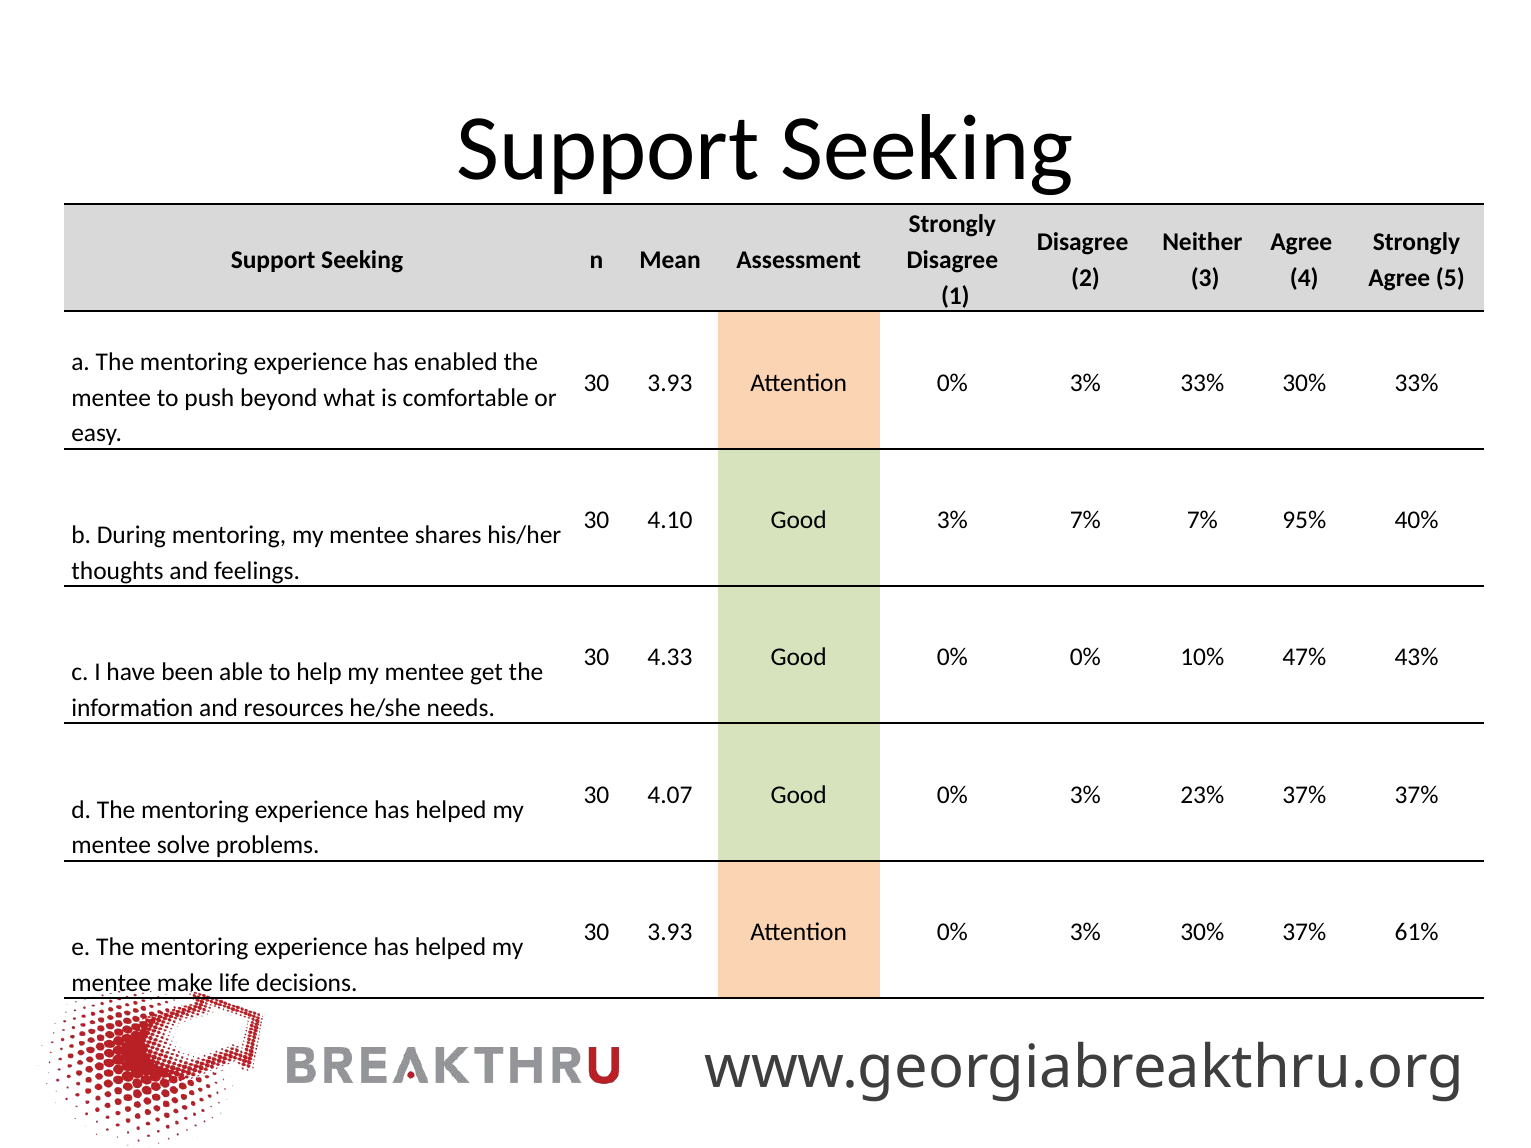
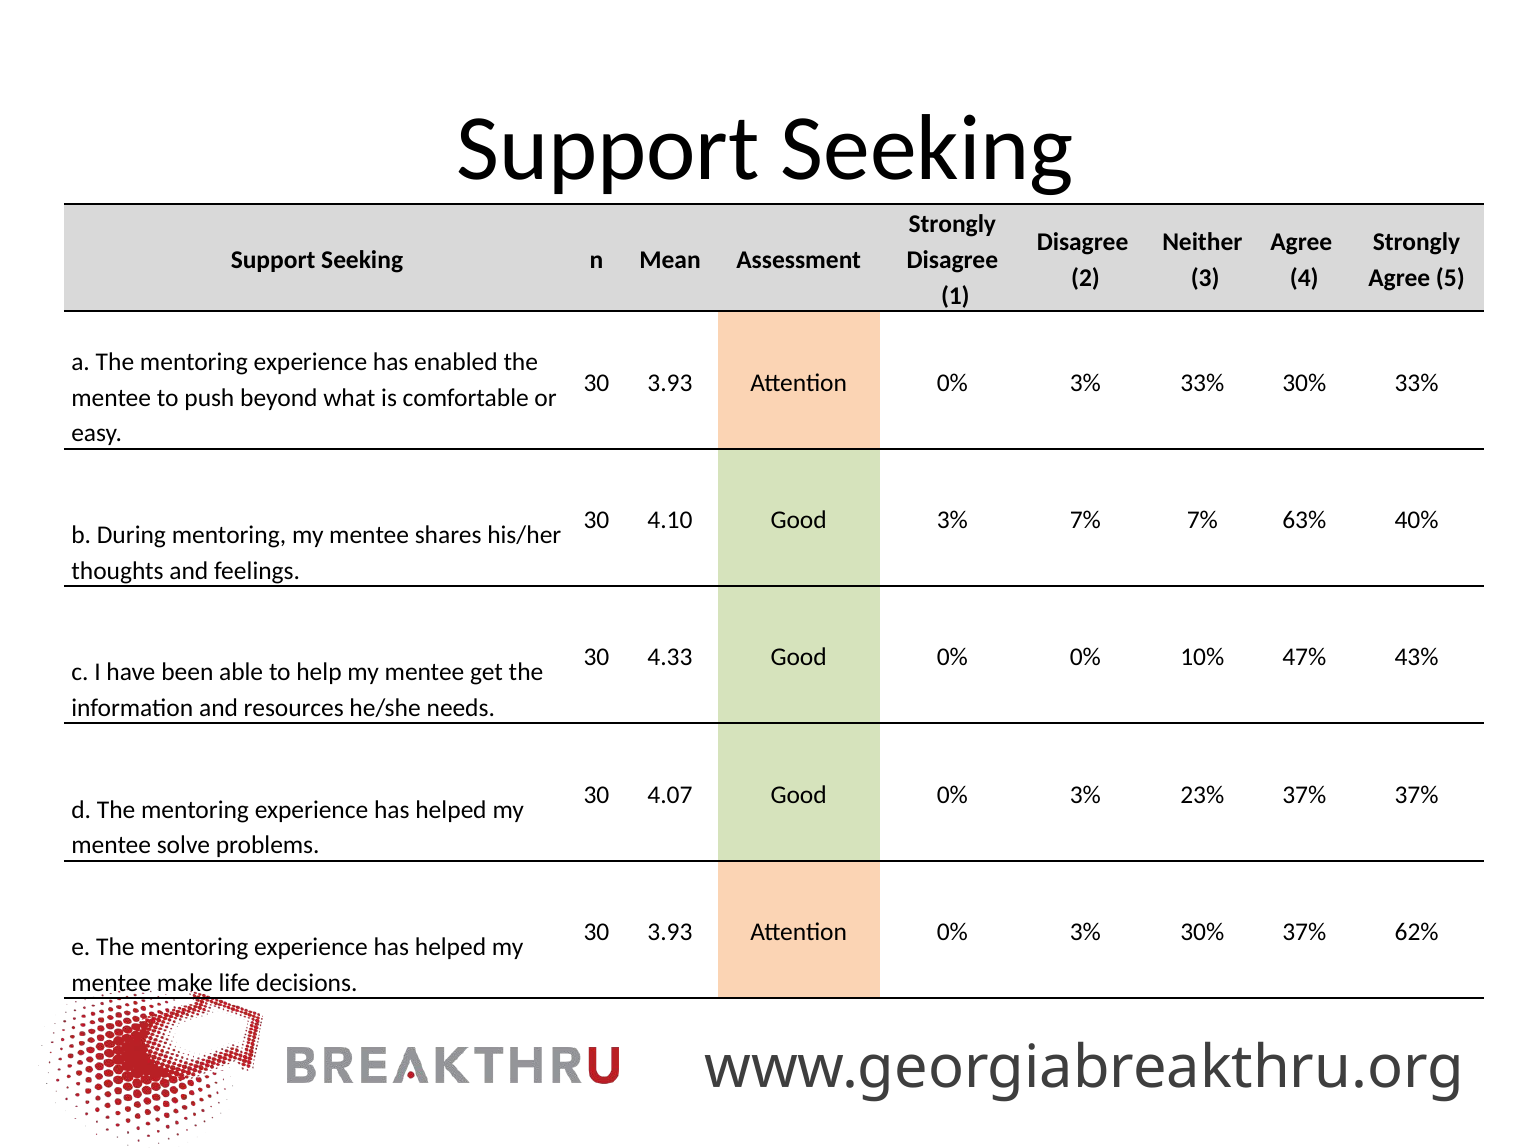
95%: 95% -> 63% (1304, 520)
61%: 61% -> 62% (1417, 932)
